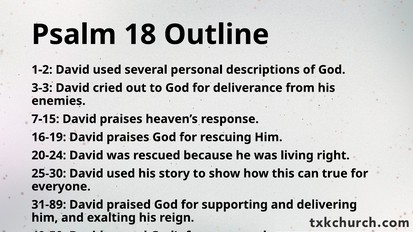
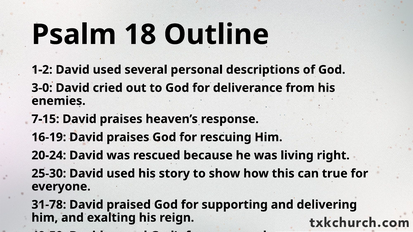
3-3: 3-3 -> 3-0 (42, 88)
31-89: 31-89 -> 31-78 (49, 205)
